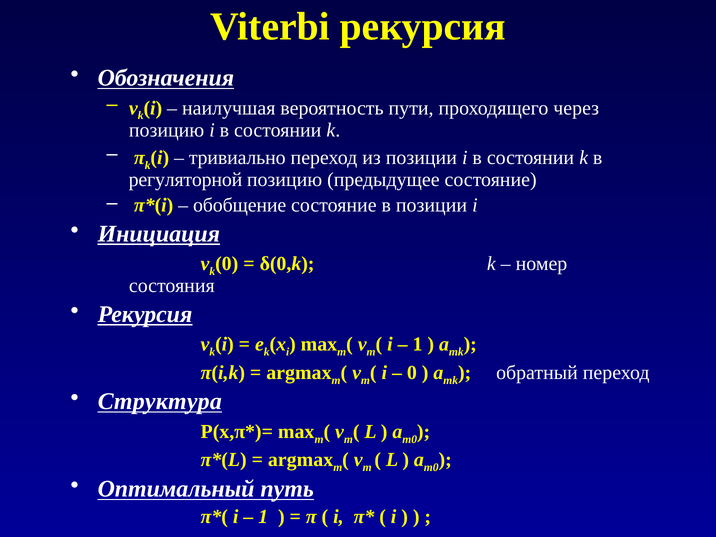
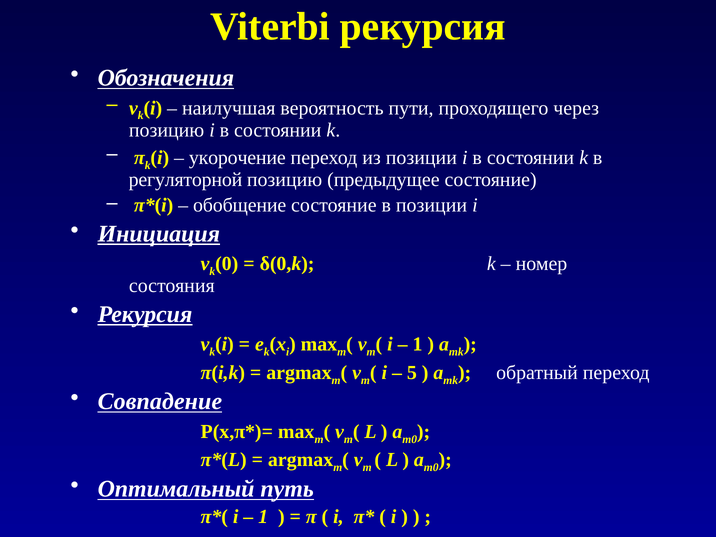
тривиально: тривиально -> укорочение (237, 158)
0: 0 -> 5 (412, 373)
Структура: Структура -> Совпадение (160, 402)
